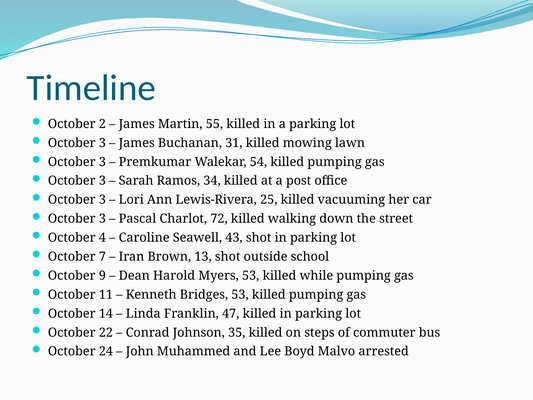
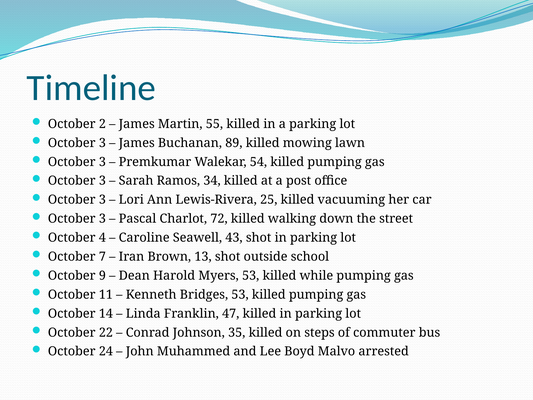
31: 31 -> 89 (234, 143)
